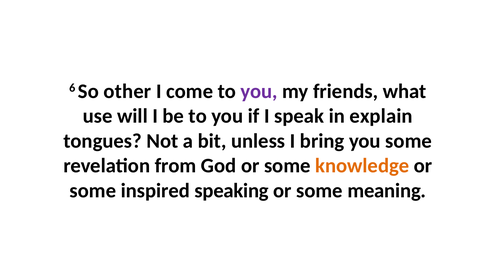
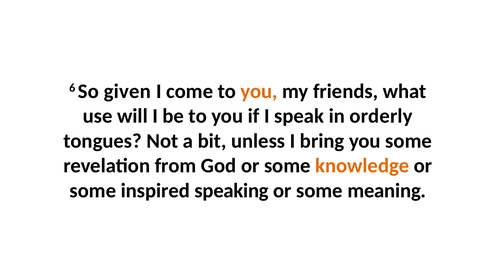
other: other -> given (127, 91)
you colour: purple -> orange (259, 91)
explain: explain -> orderly (381, 116)
